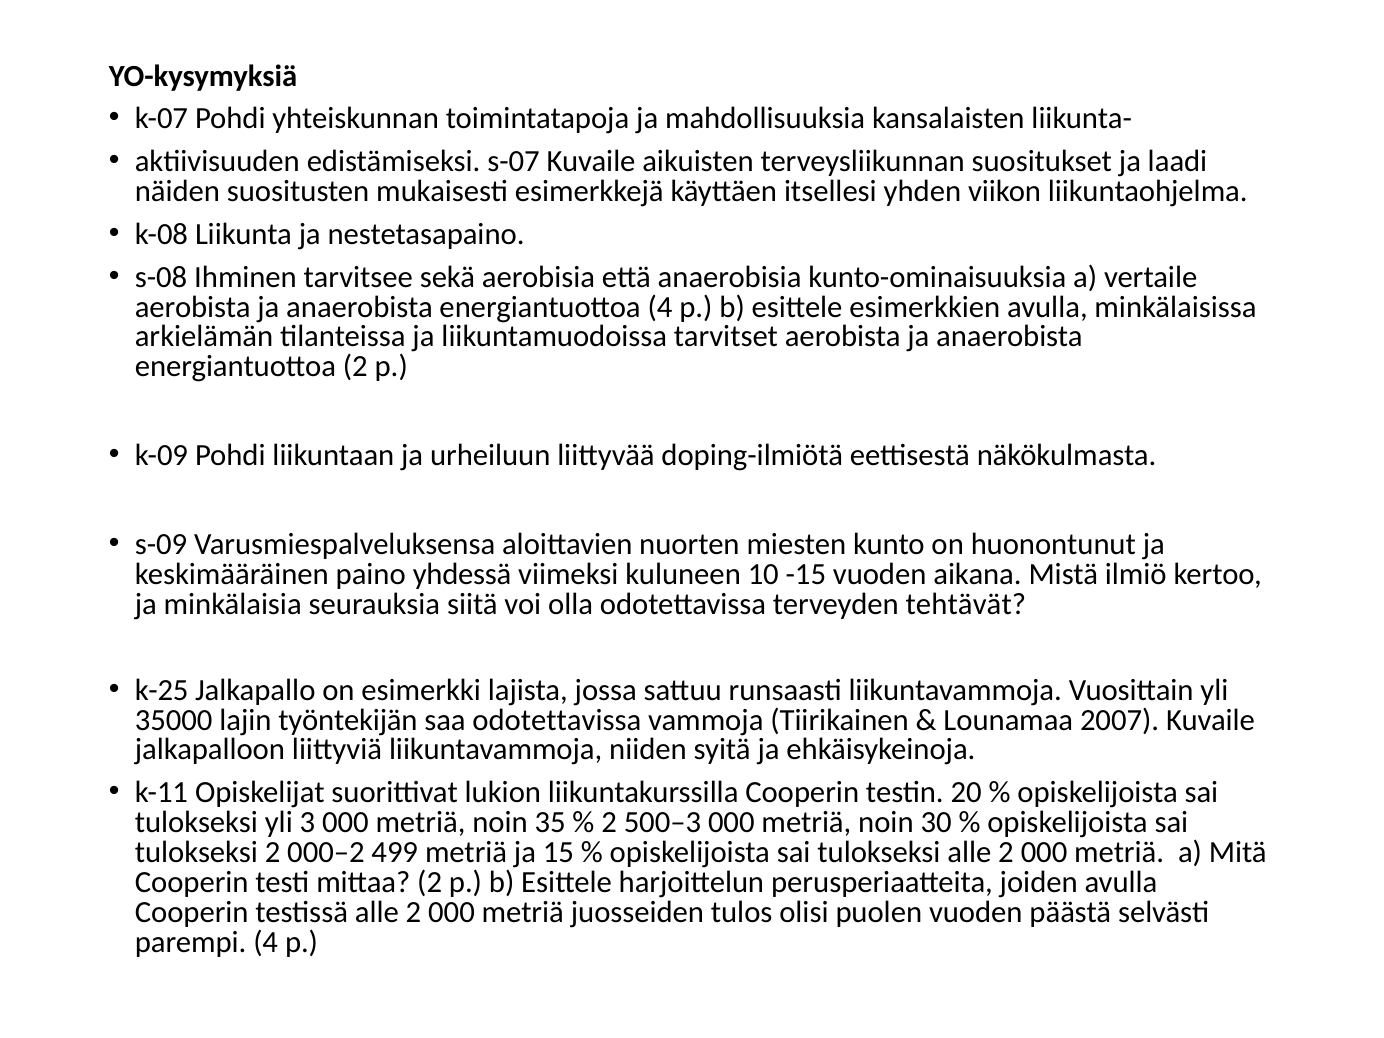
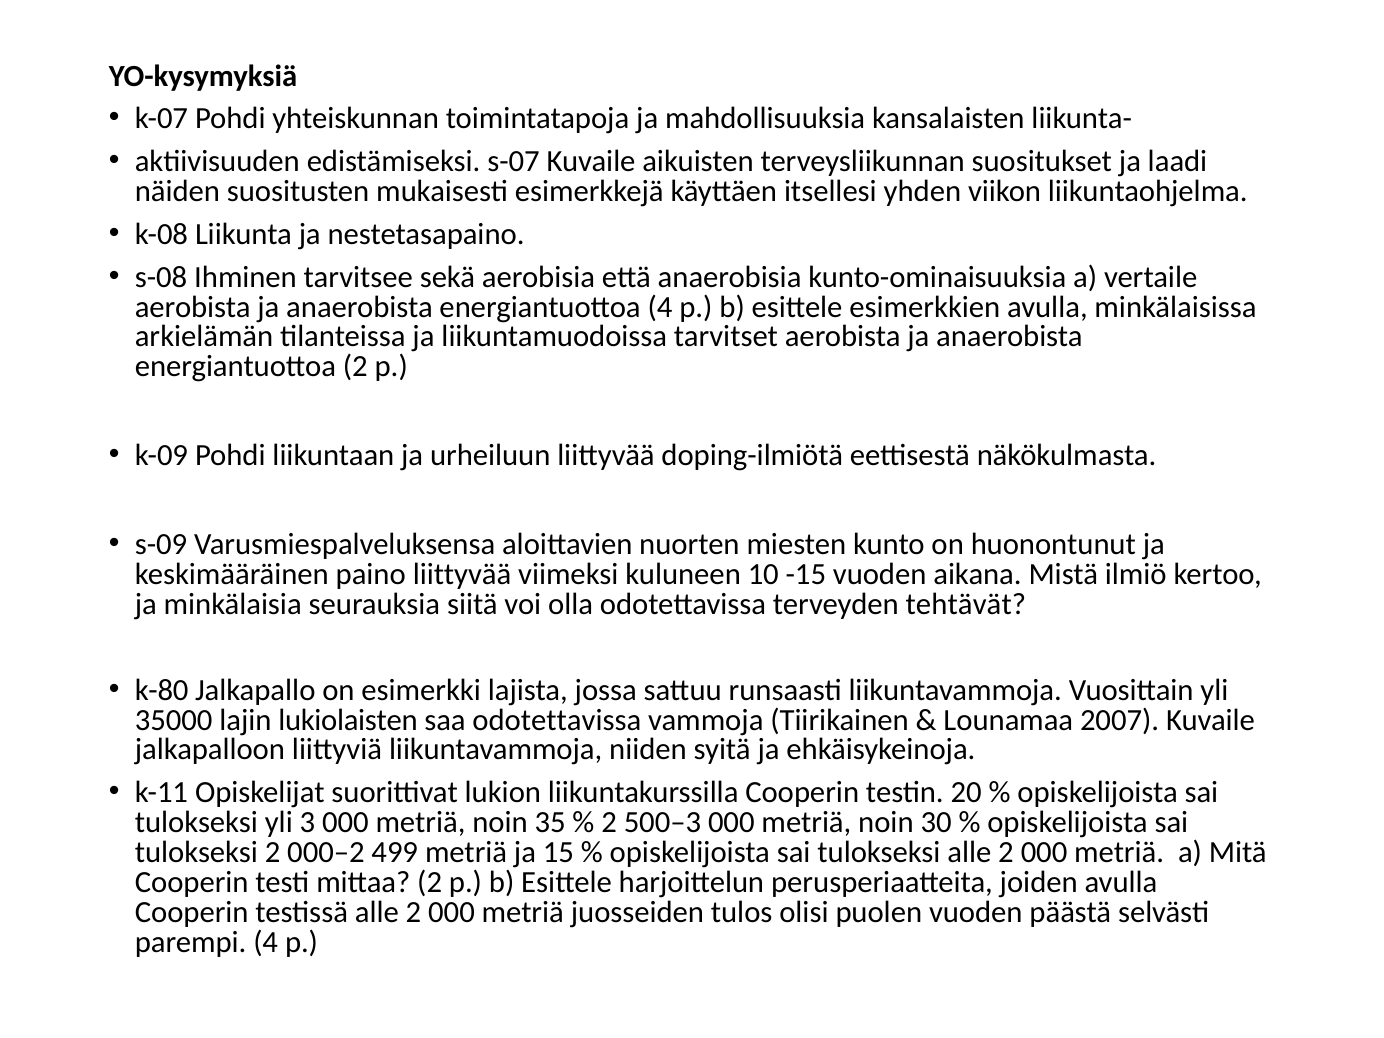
paino yhdessä: yhdessä -> liittyvää (462, 575)
k-25: k-25 -> k-80 (162, 690)
työntekijän: työntekijän -> lukiolaisten (348, 720)
